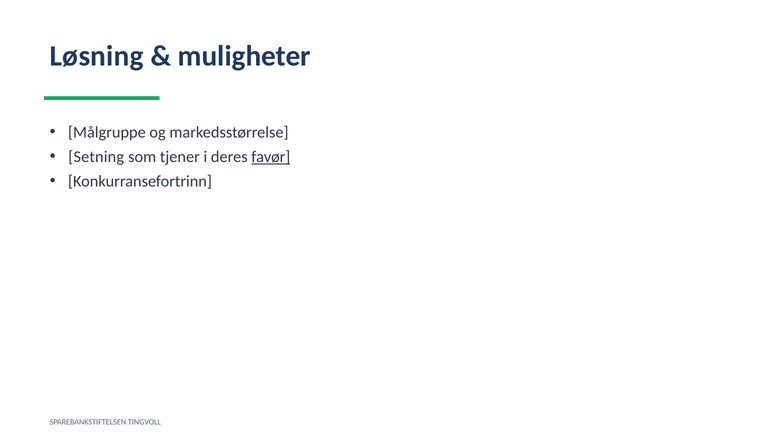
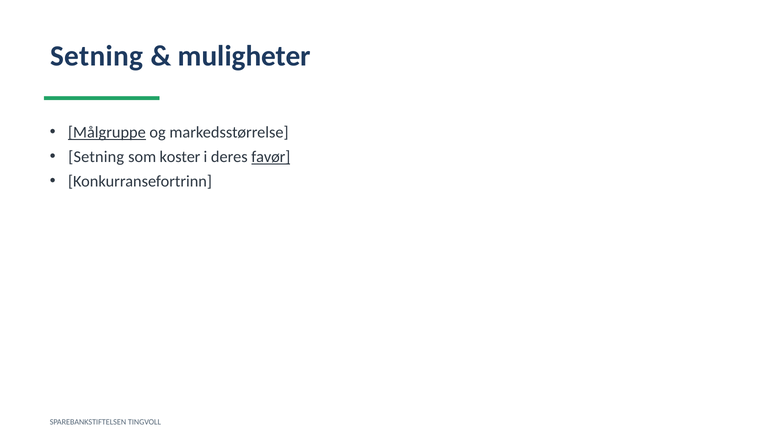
Løsning: Løsning -> Setning (97, 56)
Målgruppe underline: none -> present (107, 132)
tjener: tjener -> koster (180, 157)
